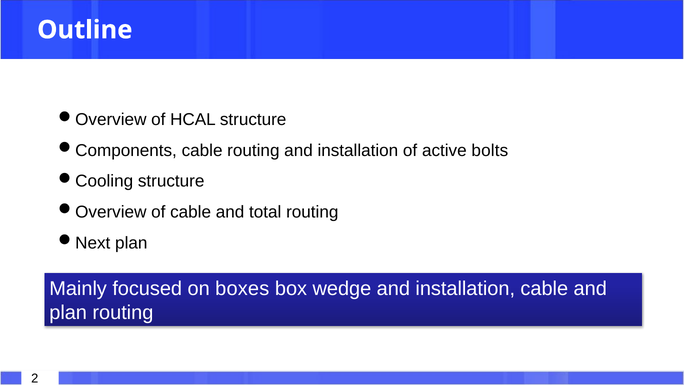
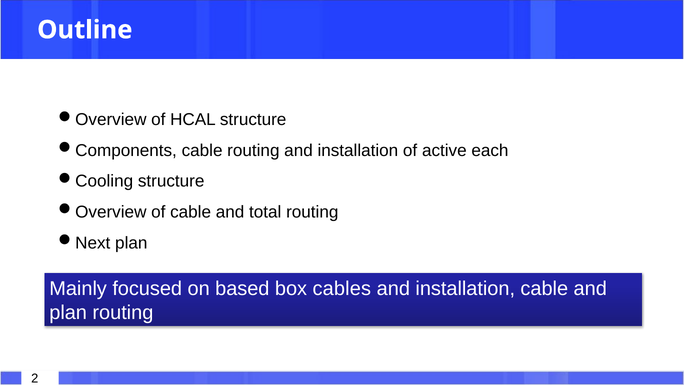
bolts: bolts -> each (490, 150)
boxes: boxes -> based (242, 289)
wedge: wedge -> cables (342, 289)
